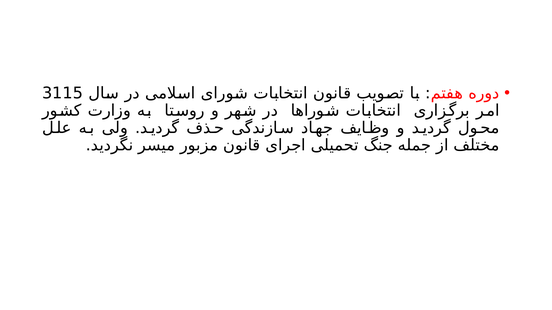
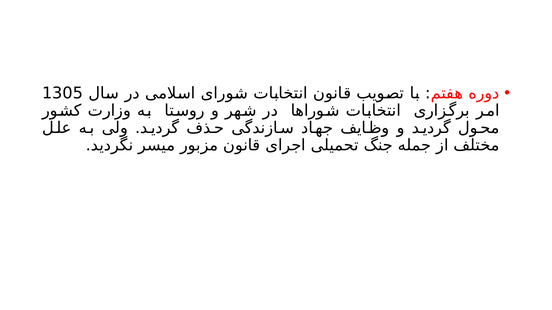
3115: 3115 -> 1305 (63, 93)
